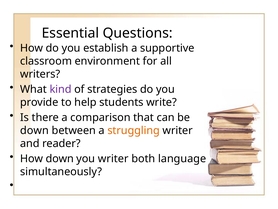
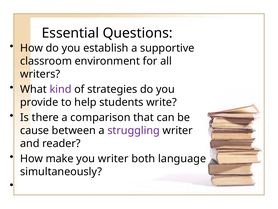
down: down -> cause (35, 130)
struggling colour: orange -> purple (134, 130)
How down: down -> make (60, 158)
